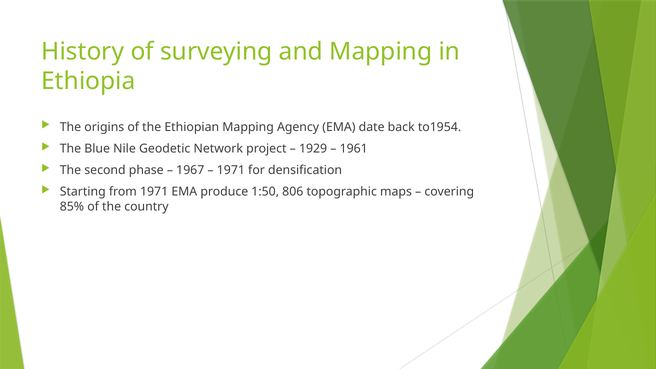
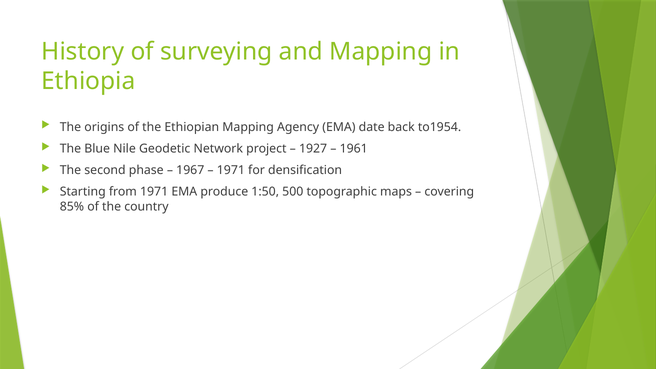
1929: 1929 -> 1927 (313, 149)
806: 806 -> 500 (293, 192)
